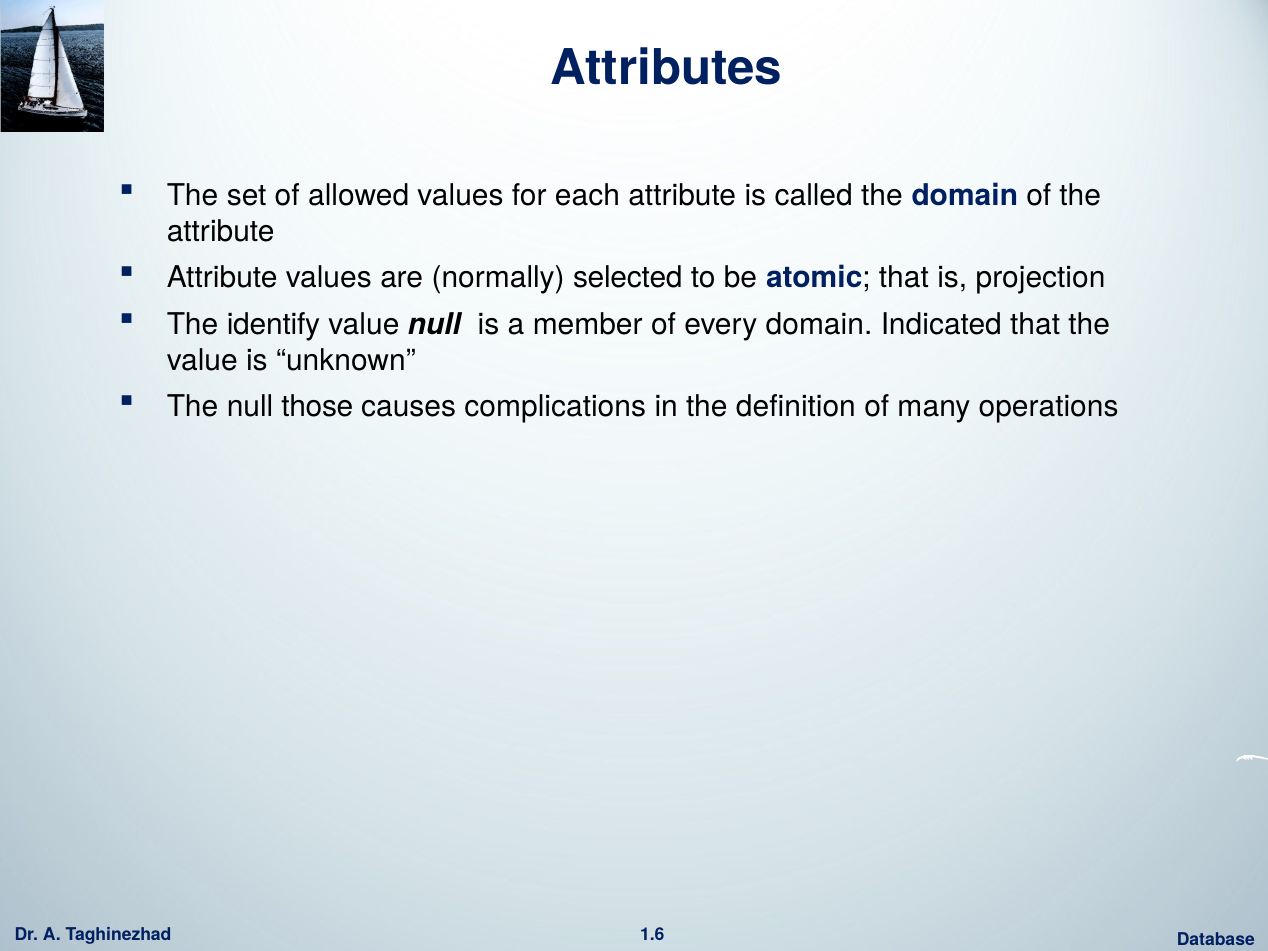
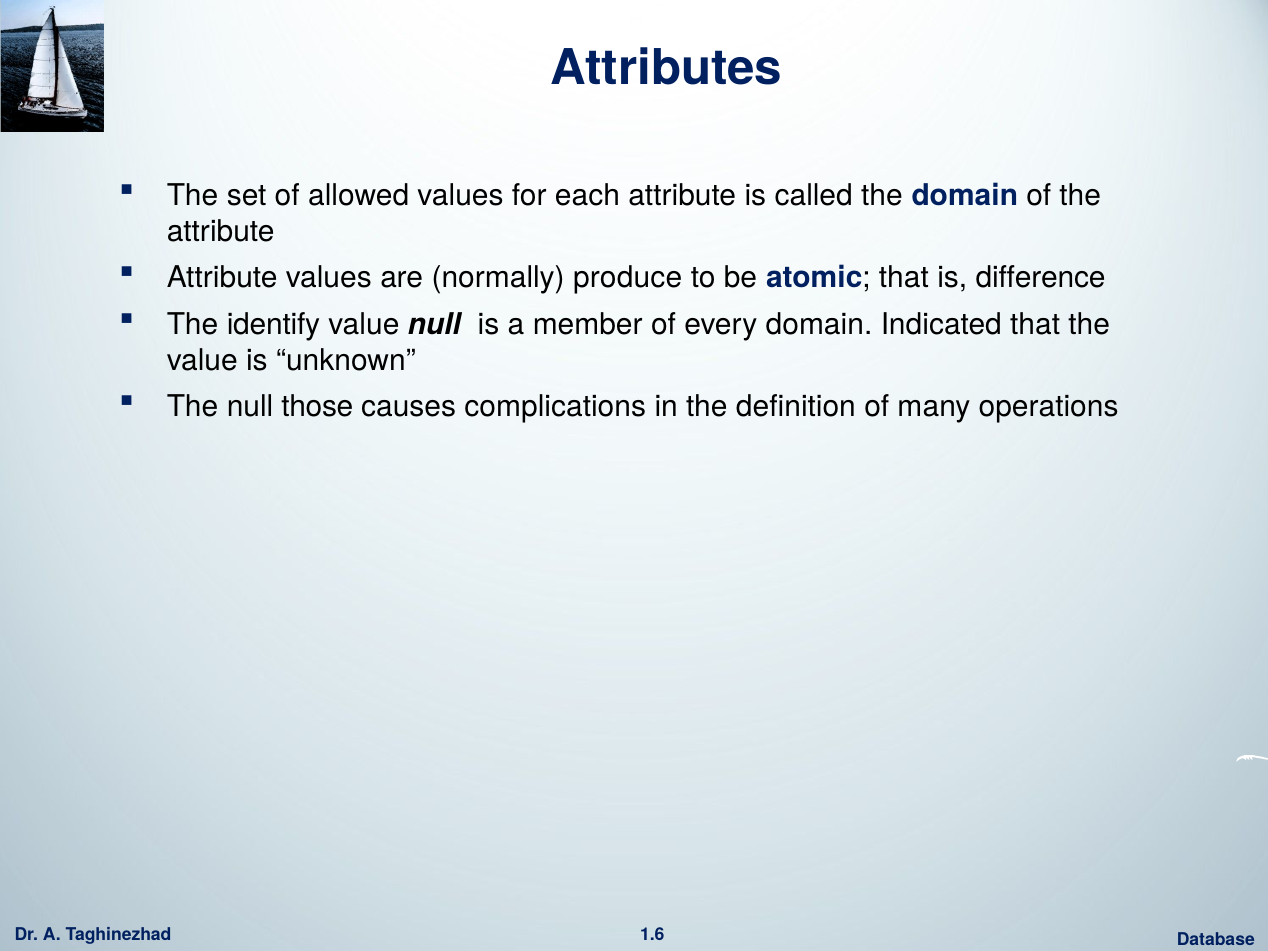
selected: selected -> produce (628, 278)
projection: projection -> difference (1041, 278)
